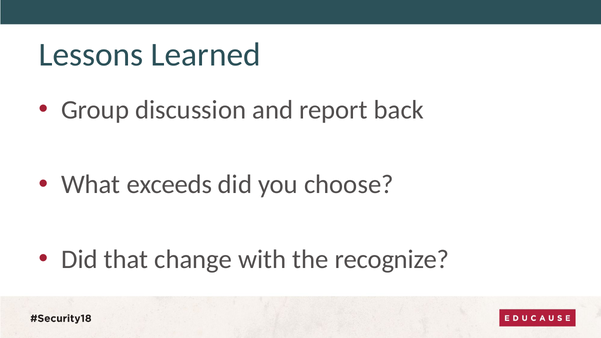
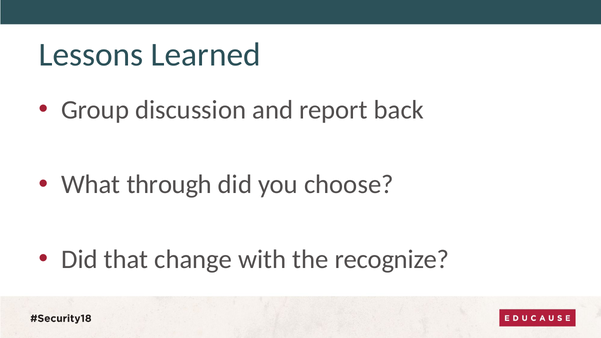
exceeds: exceeds -> through (169, 185)
